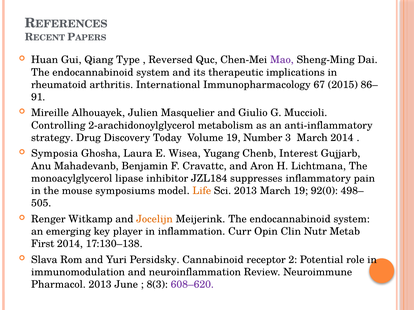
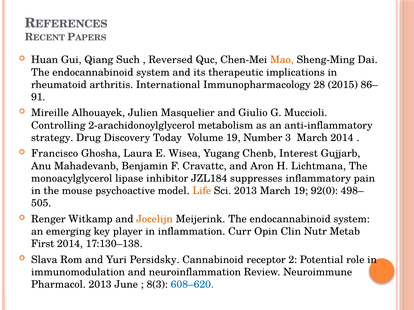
Type: Type -> Such (128, 60)
Mao colour: purple -> orange (282, 60)
67: 67 -> 28 (319, 85)
Symposia: Symposia -> Francisco (55, 154)
symposiums: symposiums -> psychoactive (125, 191)
608–620 colour: purple -> blue (192, 285)
